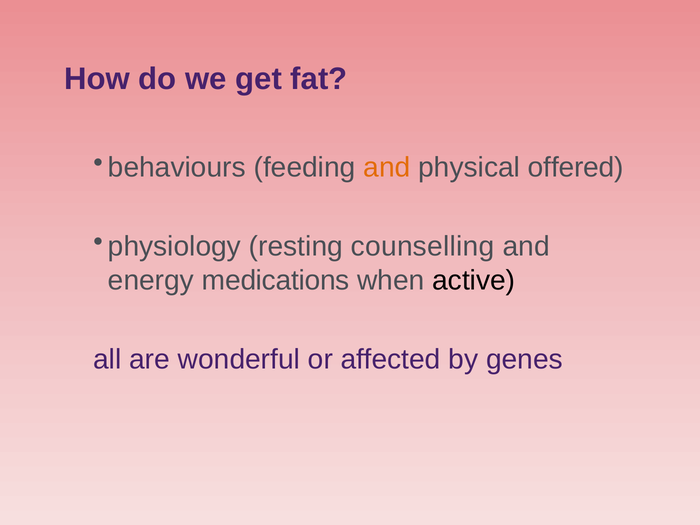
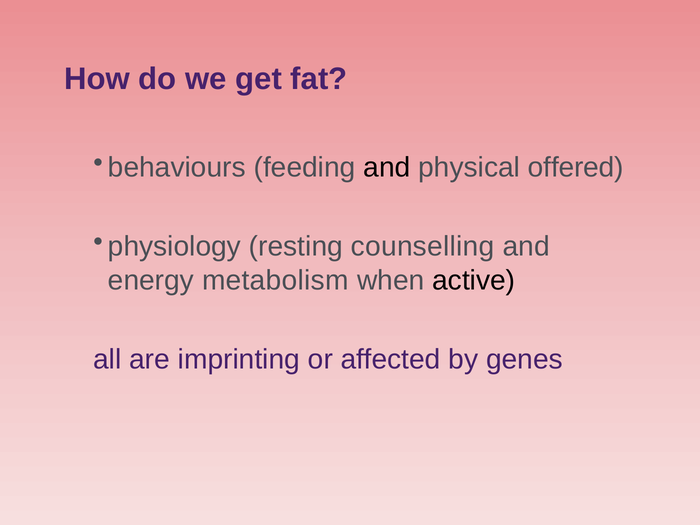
and colour: orange -> black (387, 168)
medications: medications -> metabolism (275, 280)
wonderful: wonderful -> imprinting (239, 359)
